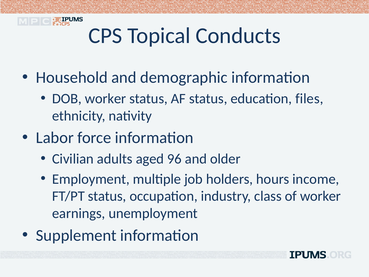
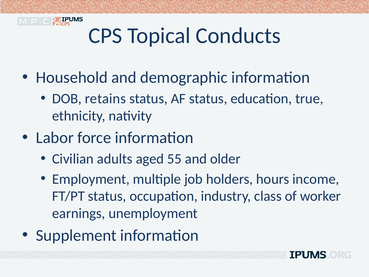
DOB worker: worker -> retains (105, 99)
files: files -> true (309, 99)
96: 96 -> 55 (174, 159)
